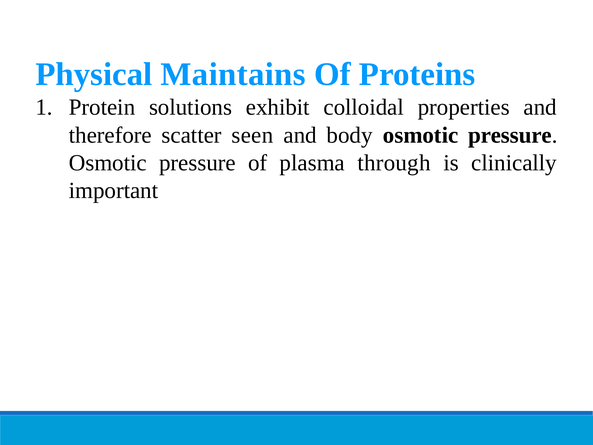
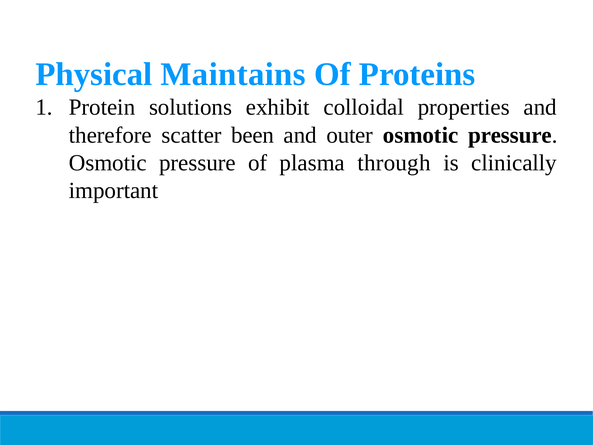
seen: seen -> been (253, 135)
body: body -> outer (350, 135)
